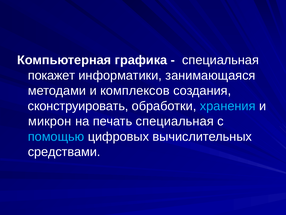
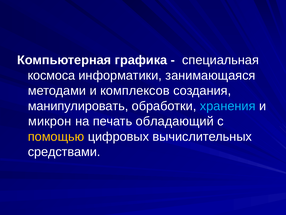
покажет: покажет -> космоса (51, 75)
сконструировать: сконструировать -> манипулировать (78, 106)
печать специальная: специальная -> обладающий (175, 121)
помощью colour: light blue -> yellow (56, 136)
